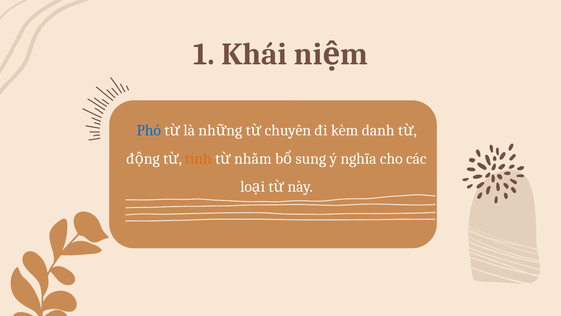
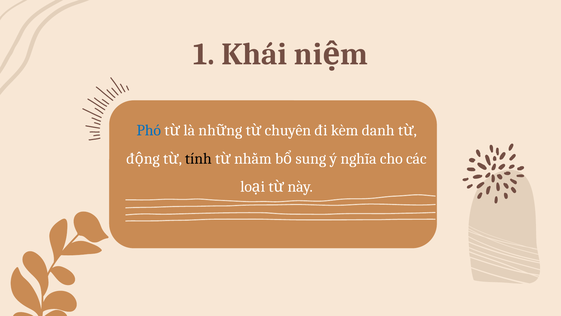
tính colour: orange -> black (198, 158)
